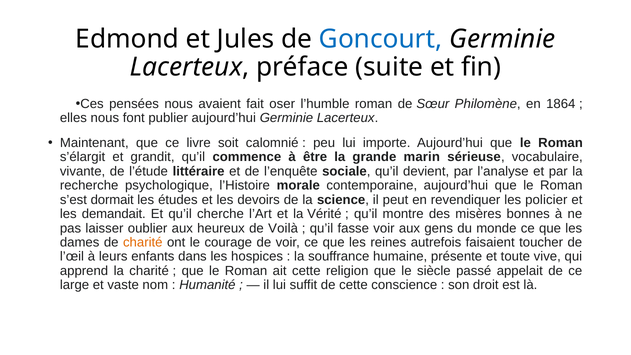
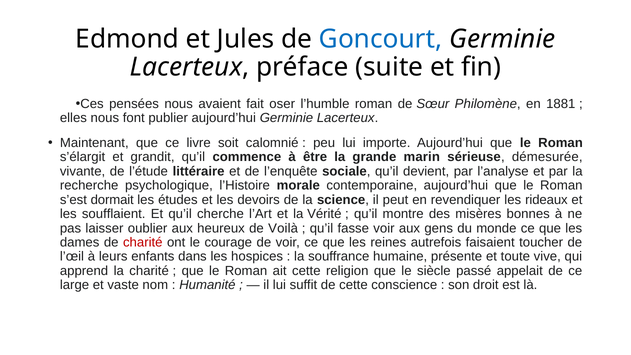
1864: 1864 -> 1881 (561, 104)
vocabulaire: vocabulaire -> démesurée (547, 157)
policier: policier -> rideaux (546, 200)
demandait: demandait -> soufflaient (114, 214)
charité colour: orange -> red (143, 242)
